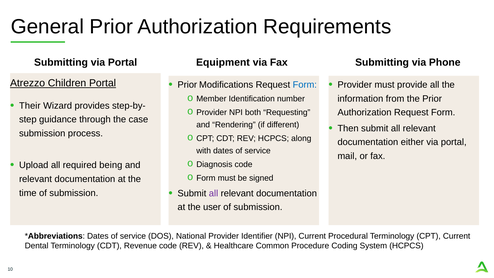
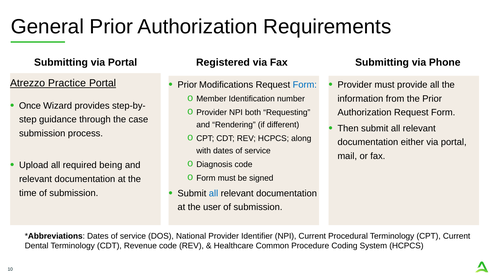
Equipment: Equipment -> Registered (223, 63)
Children: Children -> Practice (67, 83)
Their: Their -> Once (30, 106)
all colour: purple -> blue (214, 193)
